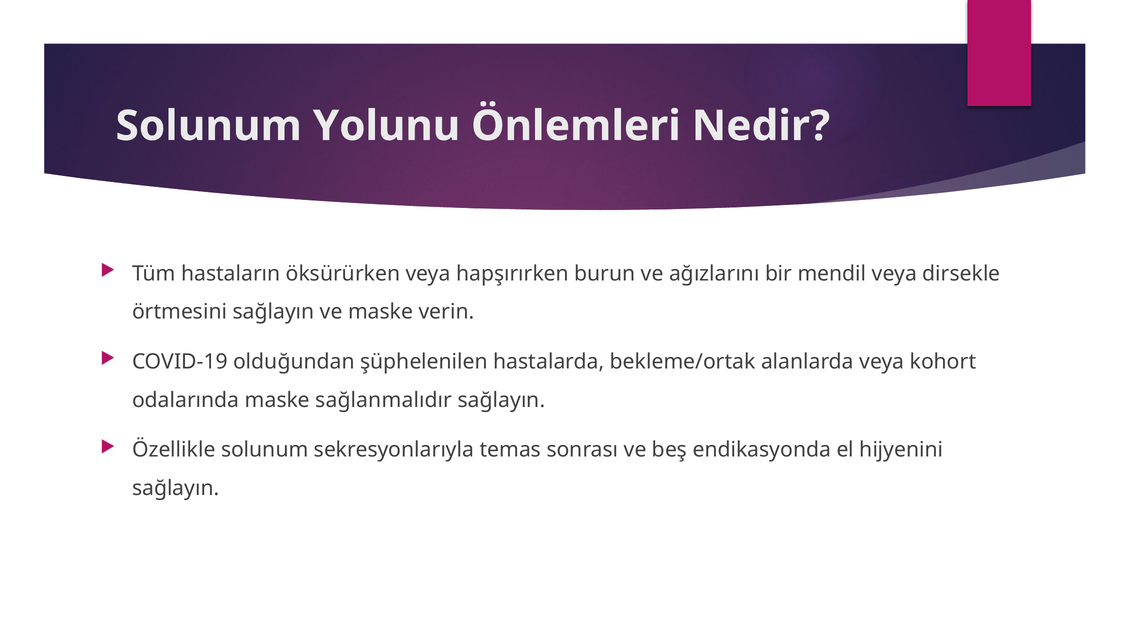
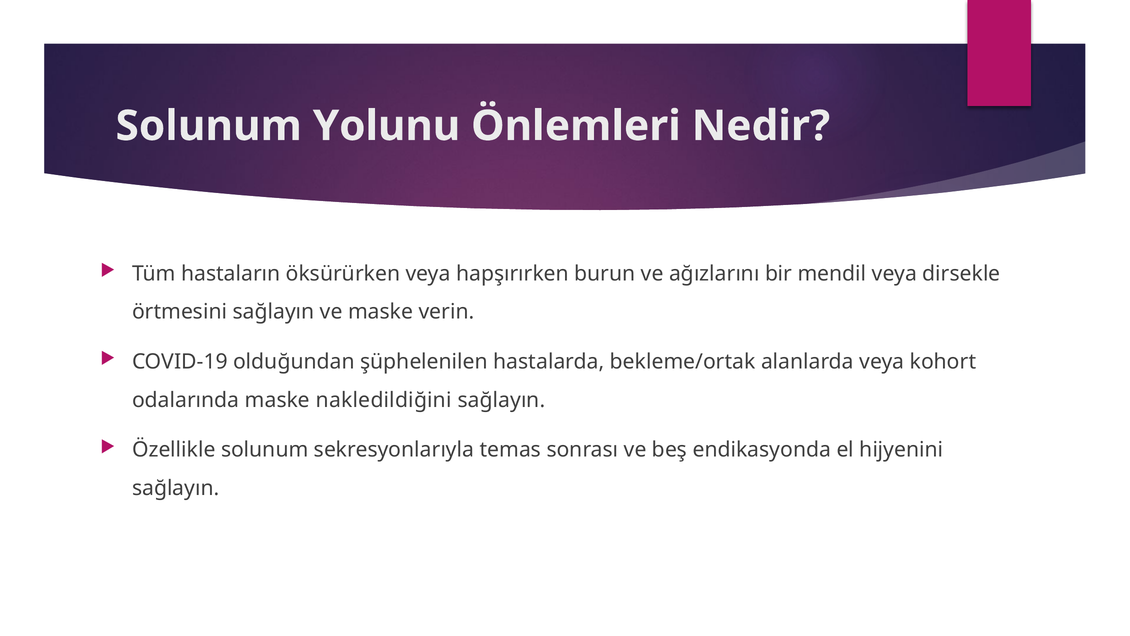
sağlanmalıdır: sağlanmalıdır -> nakledildiğini (384, 400)
